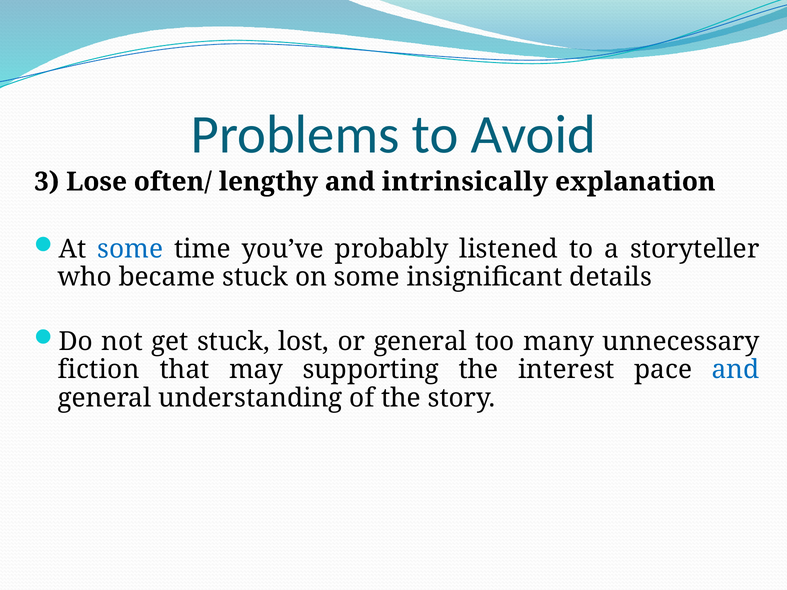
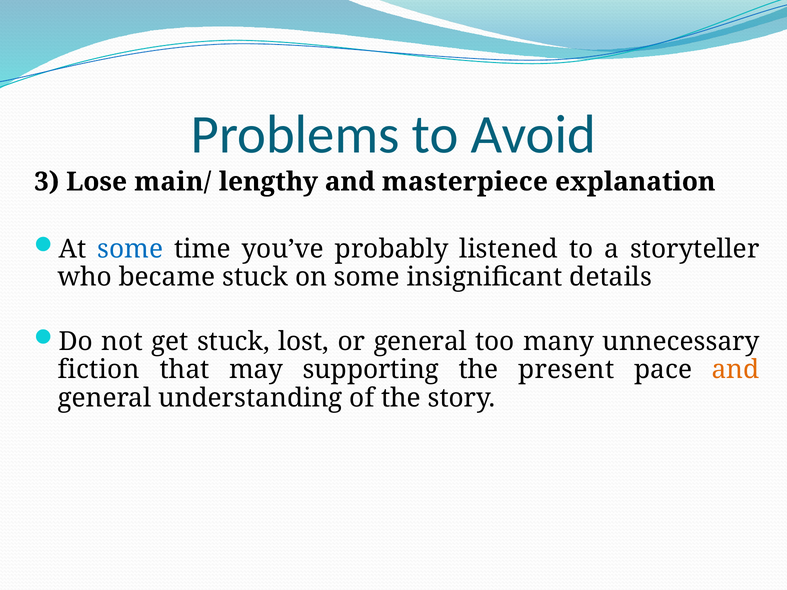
often/: often/ -> main/ (173, 182)
intrinsically: intrinsically -> masterpiece (465, 182)
interest: interest -> present (566, 370)
and colour: blue -> orange (736, 370)
